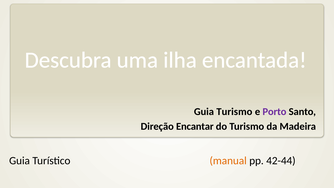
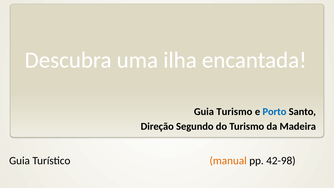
Porto colour: purple -> blue (274, 112)
Encantar: Encantar -> Segundo (195, 126)
42-44: 42-44 -> 42-98 (281, 161)
